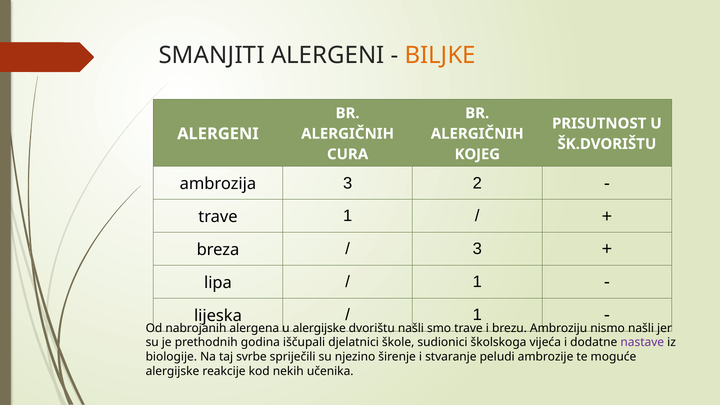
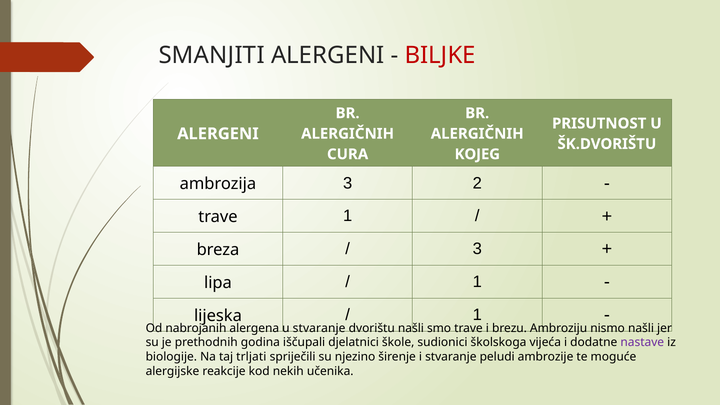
BILJKE colour: orange -> red (440, 56)
u alergijske: alergijske -> stvaranje (319, 328)
svrbe: svrbe -> trljati (251, 357)
